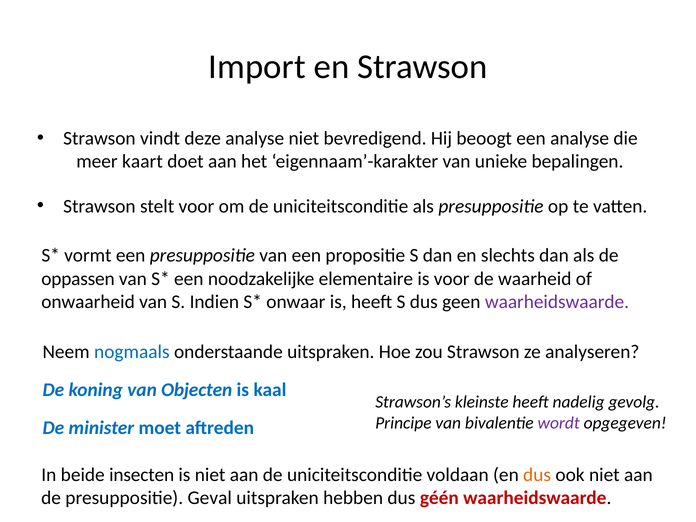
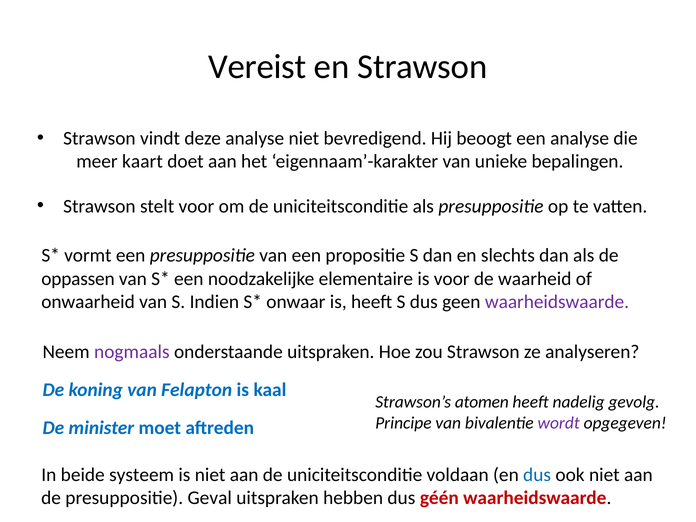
Import: Import -> Vereist (257, 67)
nogmaals colour: blue -> purple (132, 352)
Objecten: Objecten -> Felapton (197, 390)
kleinste: kleinste -> atomen (482, 402)
insecten: insecten -> systeem (142, 475)
dus colour: orange -> blue (537, 475)
